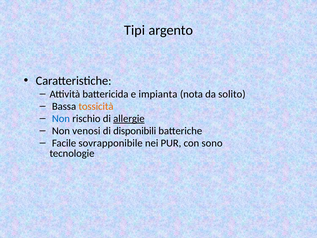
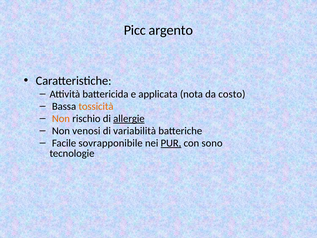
Tipi: Tipi -> Picc (135, 30)
impianta: impianta -> applicata (158, 94)
solito: solito -> costo (232, 94)
Non colour: blue -> orange (61, 118)
disponibili: disponibili -> variabilità (135, 131)
PUR underline: none -> present (171, 143)
